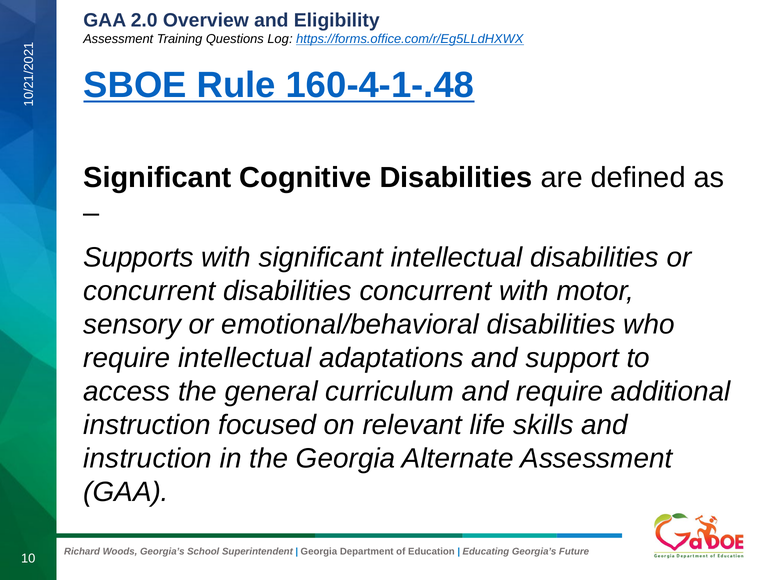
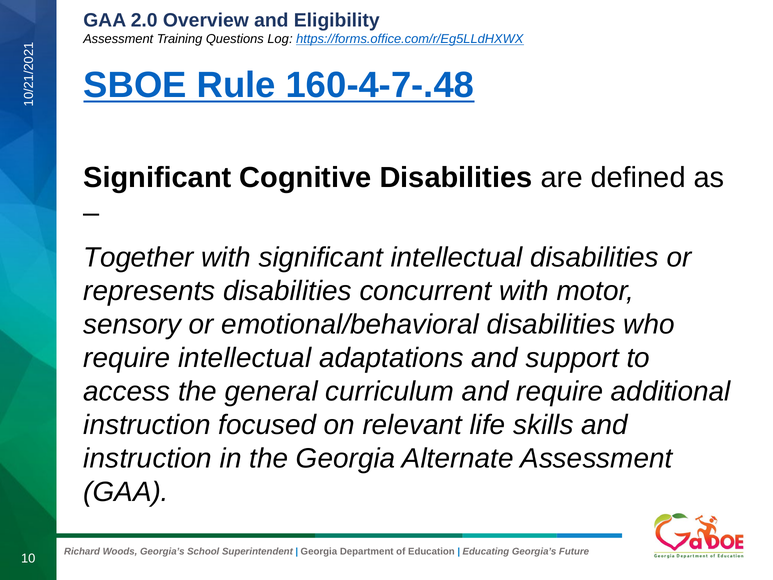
160-4-1-.48: 160-4-1-.48 -> 160-4-7-.48 (380, 85)
Supports: Supports -> Together (139, 257)
concurrent: concurrent -> represents (149, 291)
